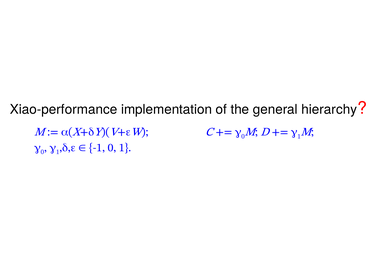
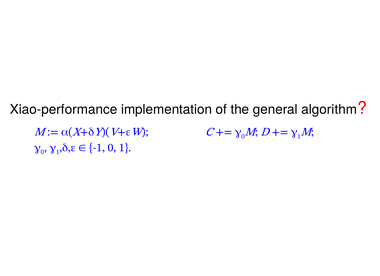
hierarchy: hierarchy -> algorithm (329, 109)
